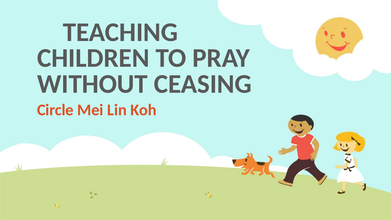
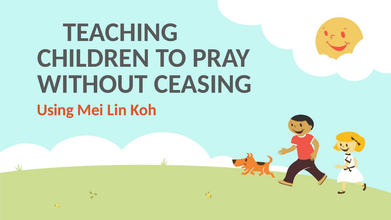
Circle: Circle -> Using (55, 110)
